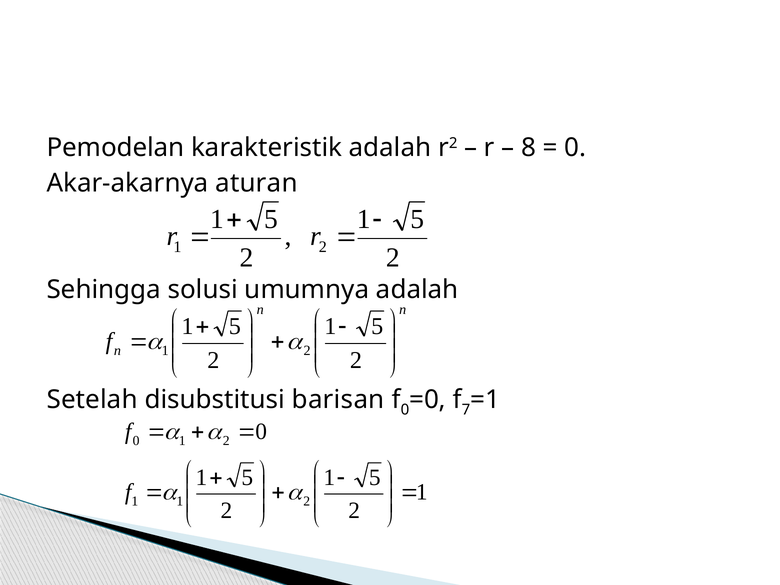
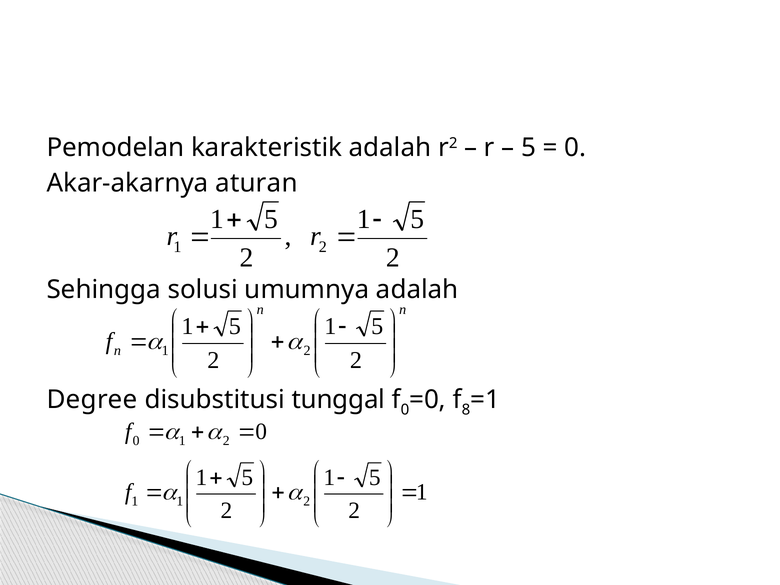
8: 8 -> 5 (529, 148)
Setelah: Setelah -> Degree (92, 400)
barisan: barisan -> tunggal (338, 400)
7: 7 -> 8 (466, 410)
